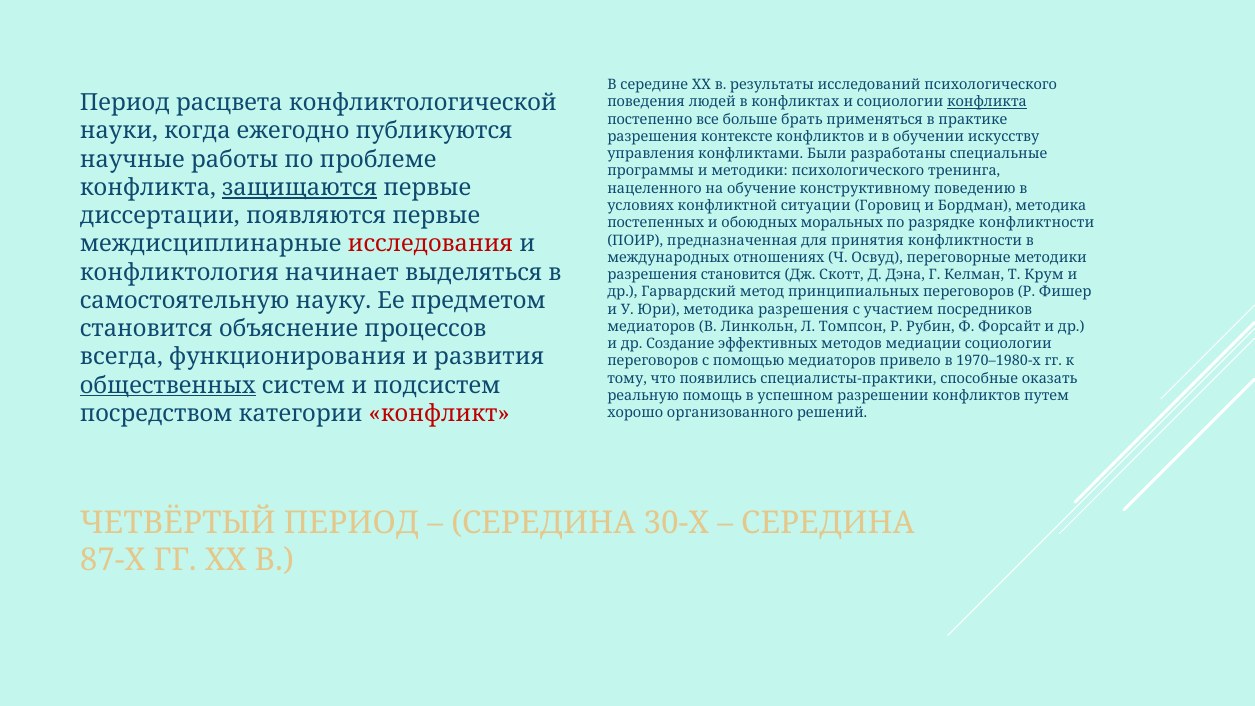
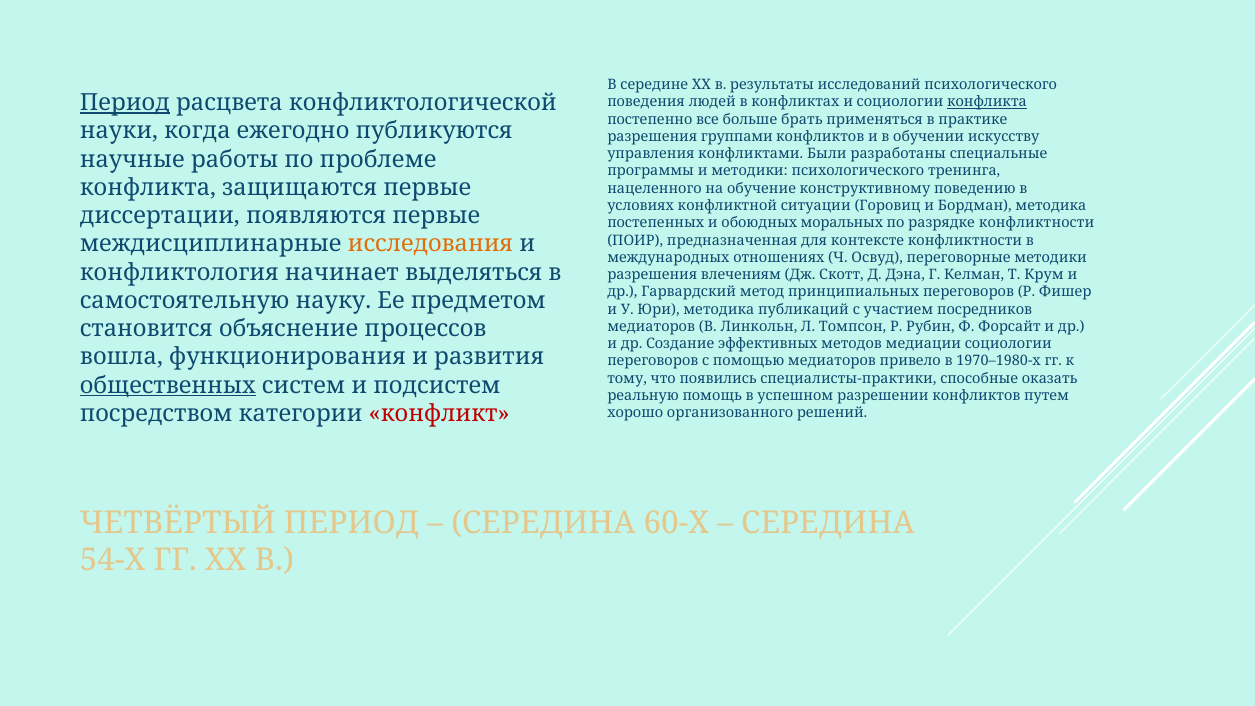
Период underline: none -> present (125, 103)
контексте: контексте -> группами (737, 137)
защищаются underline: present -> none (300, 188)
принятия: принятия -> контексте (868, 240)
исследования colour: red -> orange (430, 244)
разрешения становится: становится -> влечениям (741, 275)
методика разрешения: разрешения -> публикаций (803, 309)
всегда: всегда -> вошла (121, 357)
30-Х: 30-Х -> 60-Х (676, 523)
87-Х: 87-Х -> 54-Х (113, 561)
